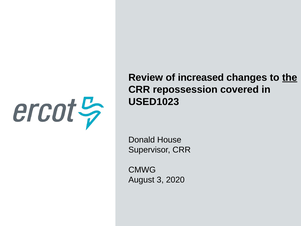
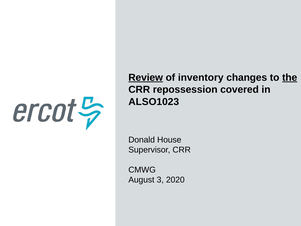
Review underline: none -> present (146, 78)
increased: increased -> inventory (201, 78)
USED1023: USED1023 -> ALSO1023 (154, 102)
